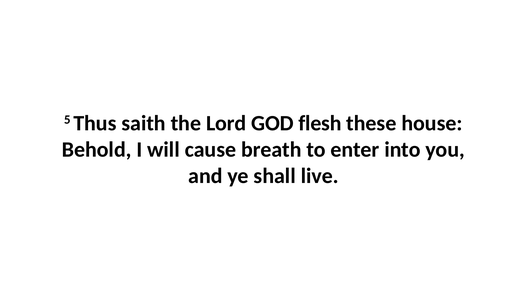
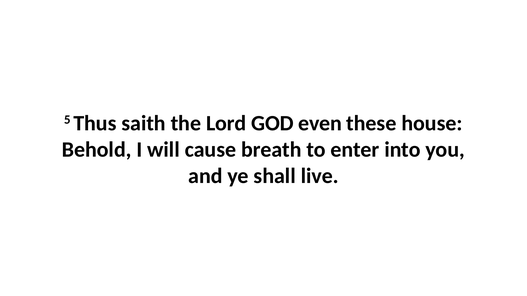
flesh: flesh -> even (320, 123)
